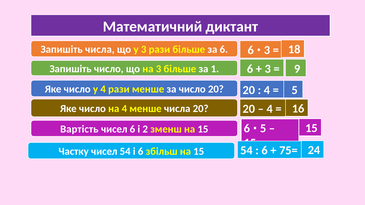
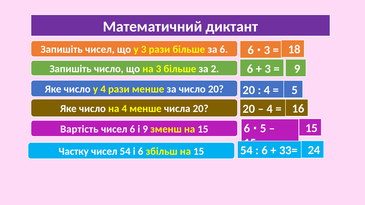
Запишіть числа: числа -> чисел (100, 50)
1: 1 -> 2 (215, 69)
і 2: 2 -> 9 (145, 129)
75=: 75= -> 33= (288, 151)
